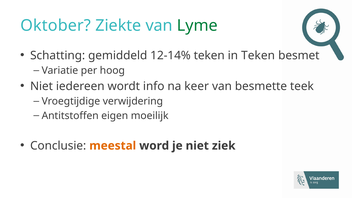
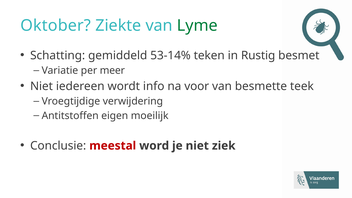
12-14%: 12-14% -> 53-14% (170, 55)
in Teken: Teken -> Rustig (258, 55)
hoog: hoog -> meer (112, 71)
keer: keer -> voor (197, 86)
meestal colour: orange -> red (113, 146)
